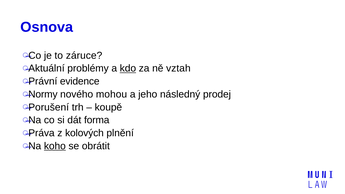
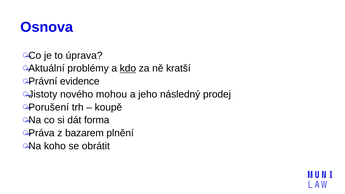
záruce: záruce -> úprava (84, 55)
vztah: vztah -> kratší (178, 68)
Normy: Normy -> Jistoty (43, 94)
kolových: kolových -> bazarem (84, 133)
koho underline: present -> none (55, 146)
